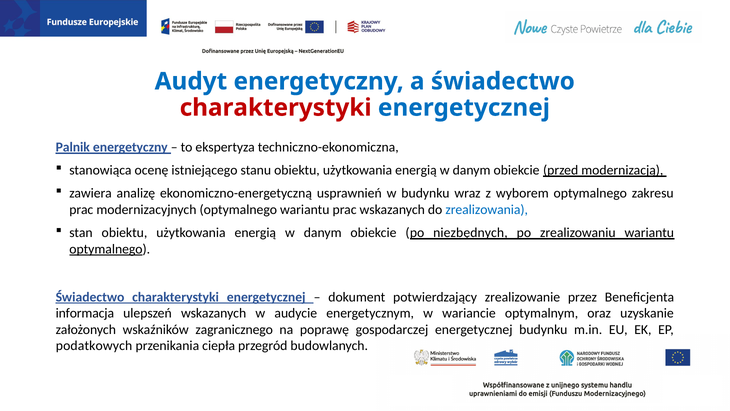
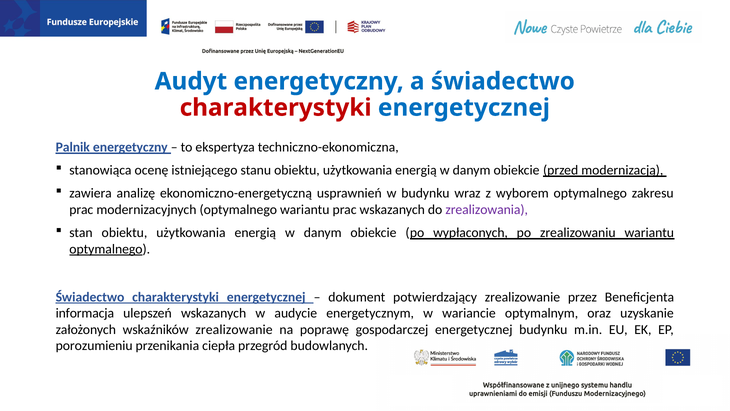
zrealizowania colour: blue -> purple (487, 209)
niezbędnych: niezbędnych -> wypłaconych (471, 233)
wskaźników zagranicznego: zagranicznego -> zrealizowanie (234, 329)
podatkowych: podatkowych -> porozumieniu (94, 346)
